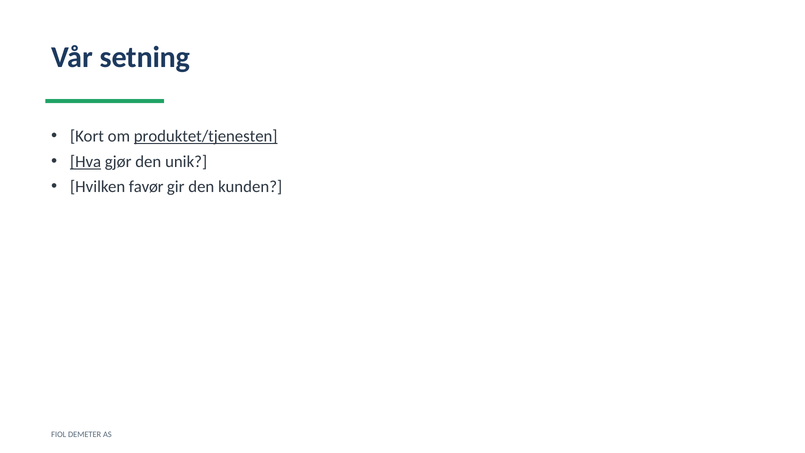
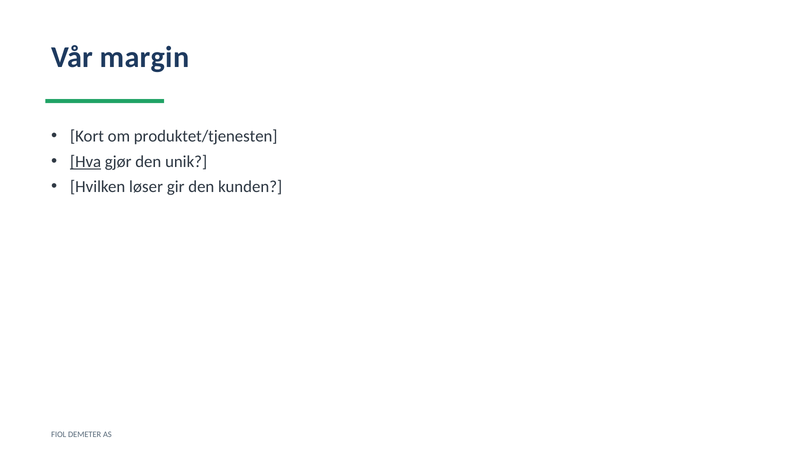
setning: setning -> margin (145, 57)
produktet/tjenesten underline: present -> none (206, 136)
favør: favør -> løser (146, 187)
